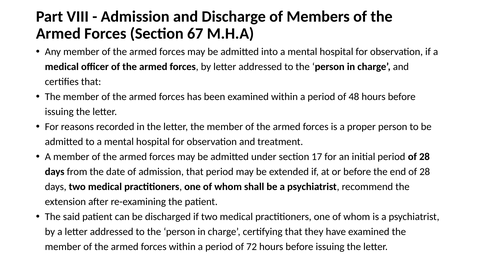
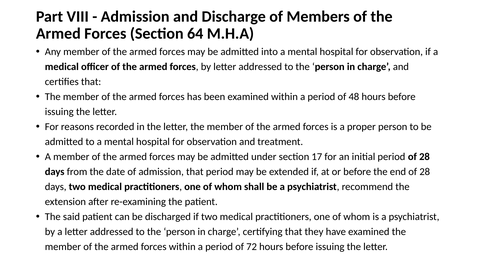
67: 67 -> 64 (195, 34)
